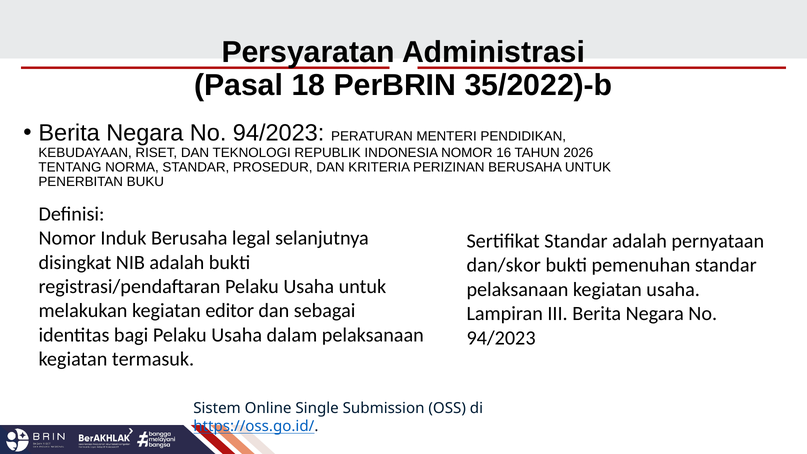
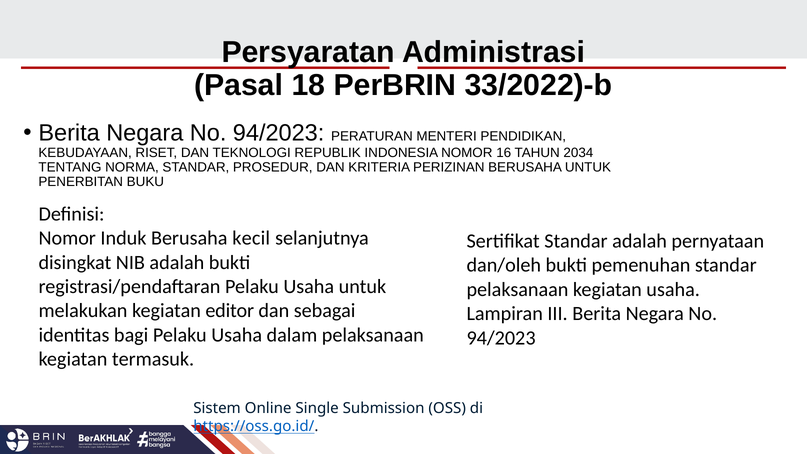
35/2022)-b: 35/2022)-b -> 33/2022)-b (538, 85)
2026: 2026 -> 2034 (578, 153)
legal: legal -> kecil (251, 238)
dan/skor: dan/skor -> dan/oleh (504, 265)
